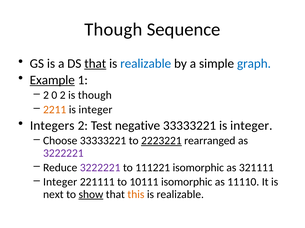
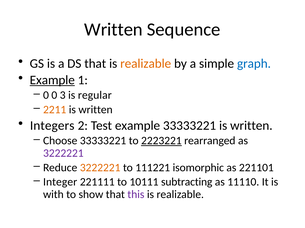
Though: Though -> Written (114, 30)
that underline: present -> none (95, 64)
realizable colour: blue -> orange (146, 64)
2: 2 -> 0 (46, 96)
0 2: 2 -> 3 (63, 96)
is though: though -> regular (95, 96)
integer: integer -> written (96, 110)
Test negative: negative -> example (138, 126)
33333221 is integer: integer -> written (251, 126)
3222221 colour: purple -> orange (100, 168)
321111: 321111 -> 221101 (256, 168)
10111 isomorphic: isomorphic -> subtracting (187, 183)
next: next -> with (53, 195)
show underline: present -> none (91, 195)
this colour: orange -> purple (136, 195)
